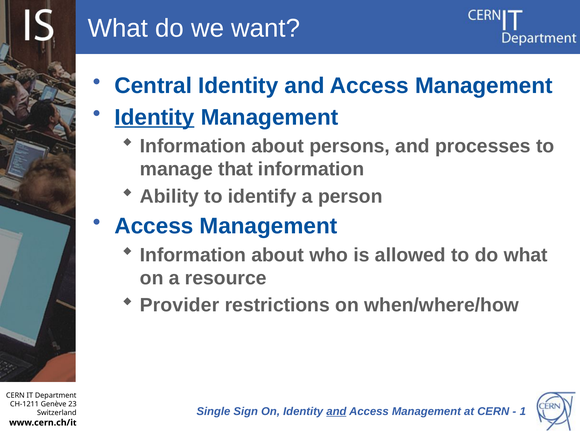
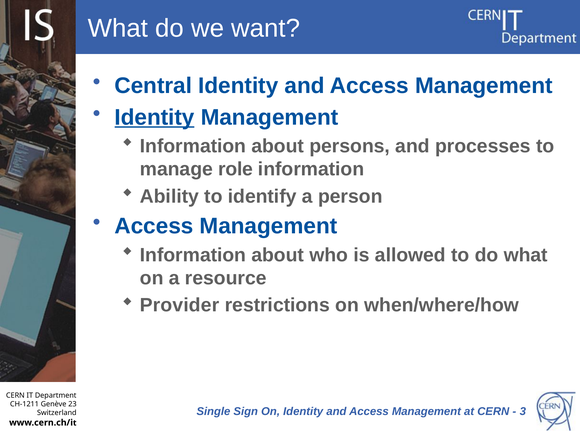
that: that -> role (236, 169)
and underline: present -> none (336, 412)
1: 1 -> 3 (523, 412)
